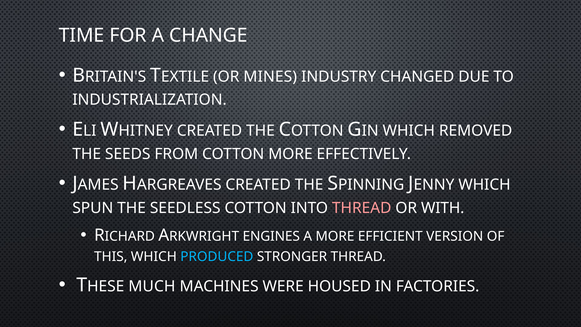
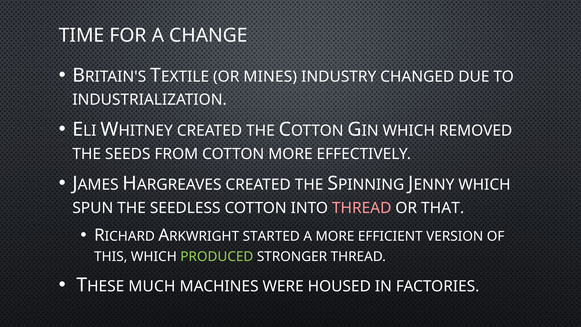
WITH: WITH -> THAT (443, 208)
ENGINES: ENGINES -> STARTED (271, 236)
PRODUCED colour: light blue -> light green (217, 257)
